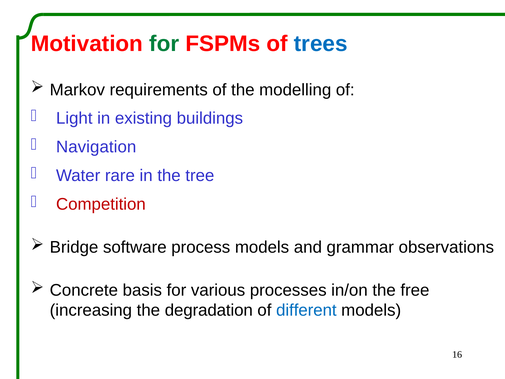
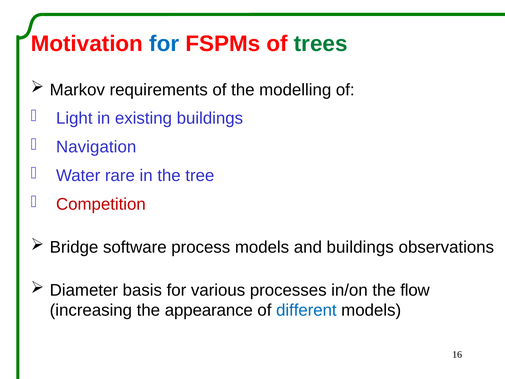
for colour: green -> blue (164, 44)
trees colour: blue -> green (321, 44)
and grammar: grammar -> buildings (360, 247)
Concrete: Concrete -> Diameter (84, 290)
free: free -> flow (415, 290)
degradation: degradation -> appearance (209, 310)
